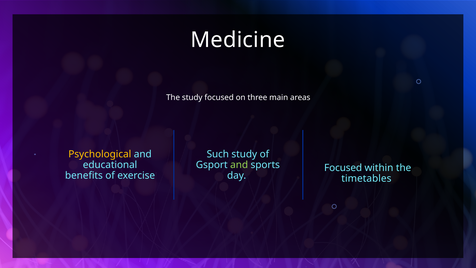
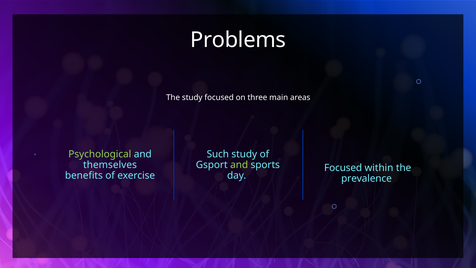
Medicine: Medicine -> Problems (238, 40)
Psychological colour: yellow -> light green (100, 154)
educational: educational -> themselves (110, 165)
timetables: timetables -> prevalence (366, 179)
